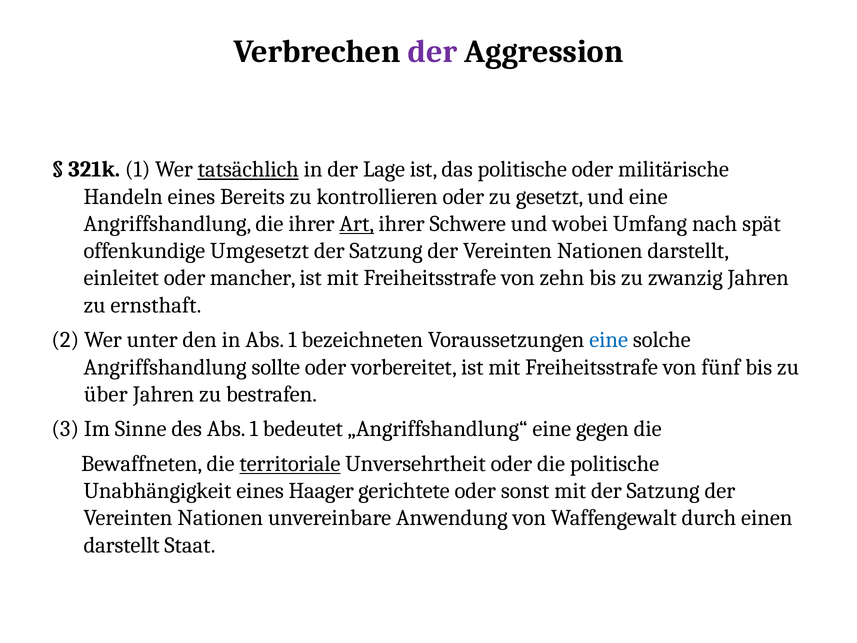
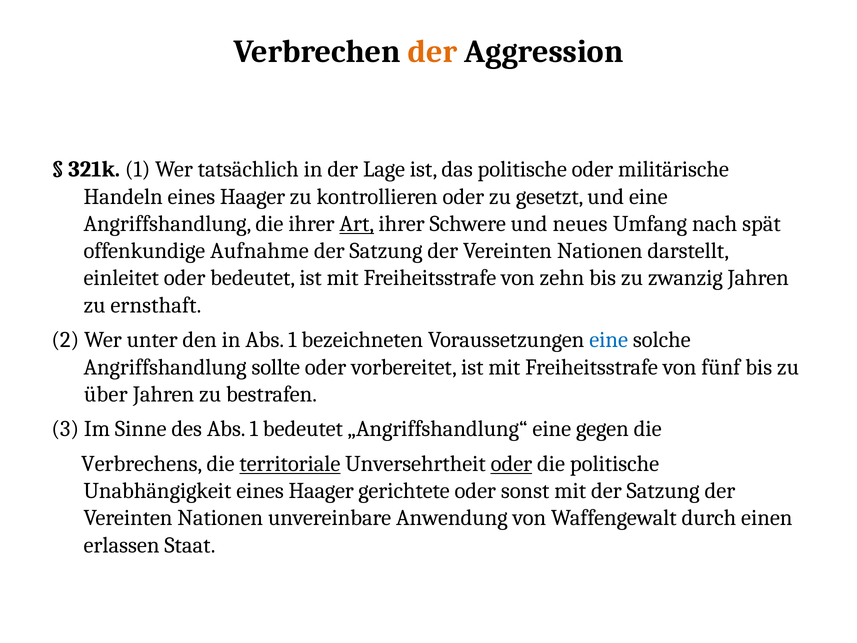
der colour: purple -> orange (433, 52)
tatsächlich underline: present -> none (248, 169)
Handeln eines Bereits: Bereits -> Haager (253, 197)
wobei: wobei -> neues (580, 224)
Umgesetzt: Umgesetzt -> Aufnahme (259, 251)
oder mancher: mancher -> bedeutet (253, 278)
Bewaffneten: Bewaffneten -> Verbrechens (142, 464)
oder underline: none -> present (511, 464)
darstellt: darstellt -> erlassen (122, 545)
